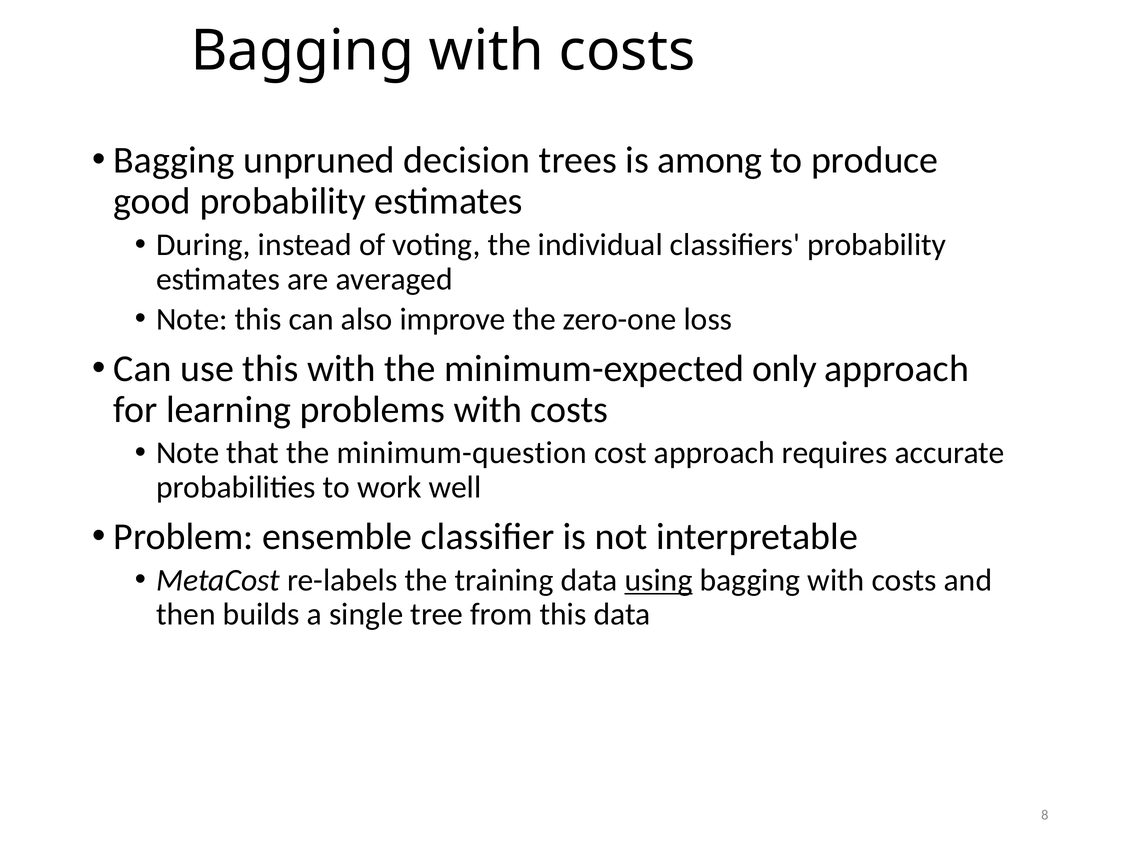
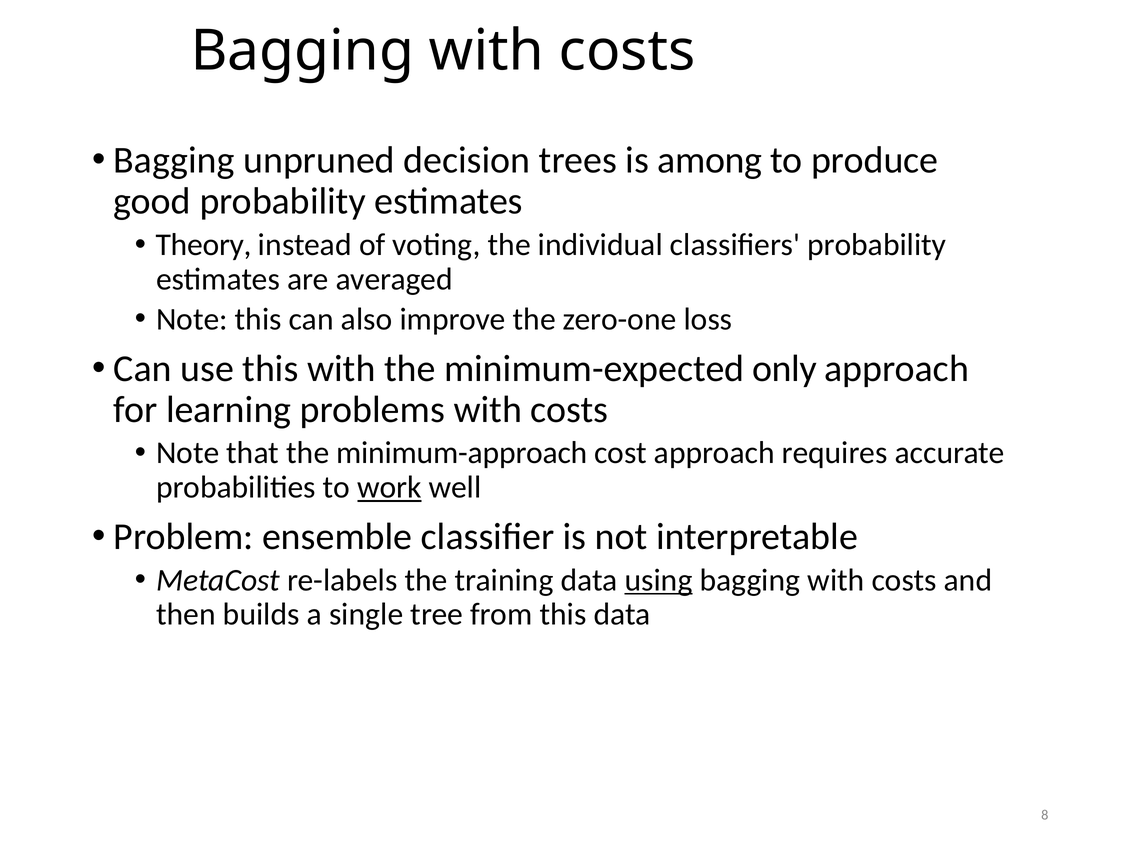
During: During -> Theory (204, 245)
minimum-question: minimum-question -> minimum-approach (462, 453)
work underline: none -> present (390, 487)
